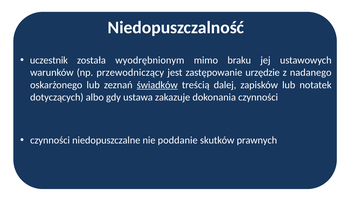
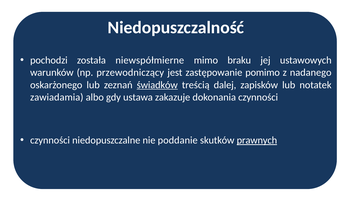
uczestnik: uczestnik -> pochodzi (49, 60)
wyodrębnionym: wyodrębnionym -> niewspółmierne (150, 60)
urzędzie: urzędzie -> pomimo (263, 73)
dotyczących: dotyczących -> zawiadamia (57, 97)
prawnych underline: none -> present (257, 140)
